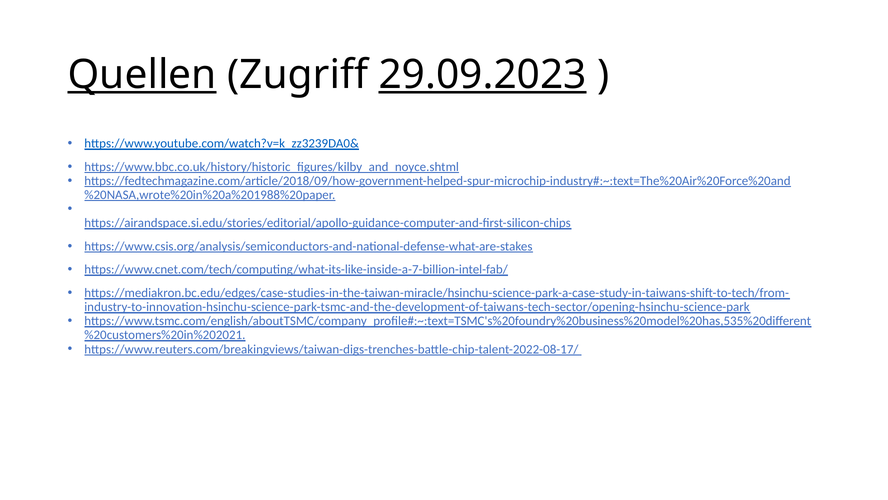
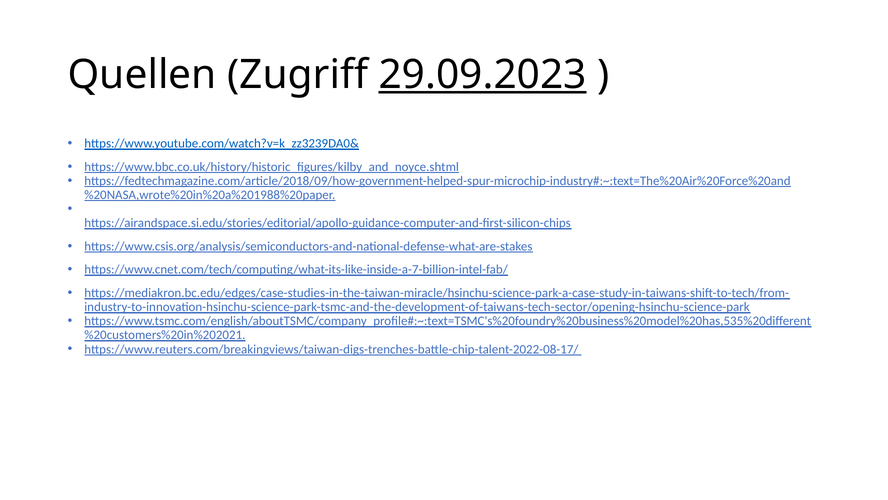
Quellen underline: present -> none (142, 75)
